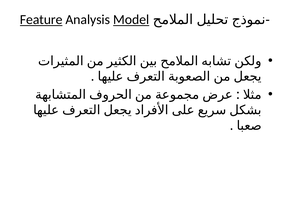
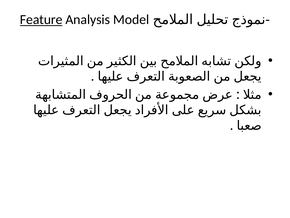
Model underline: present -> none (131, 20)
